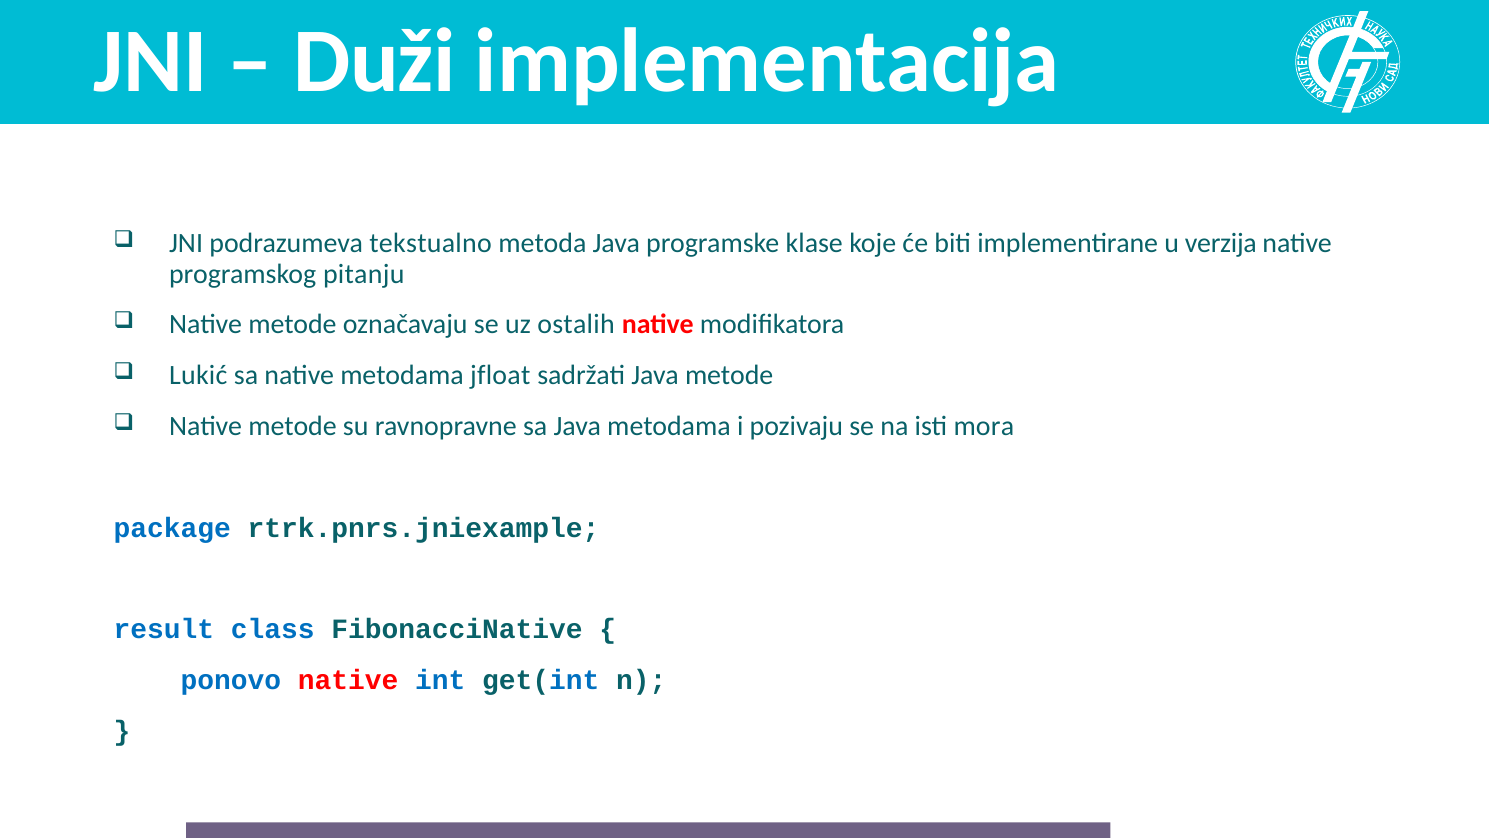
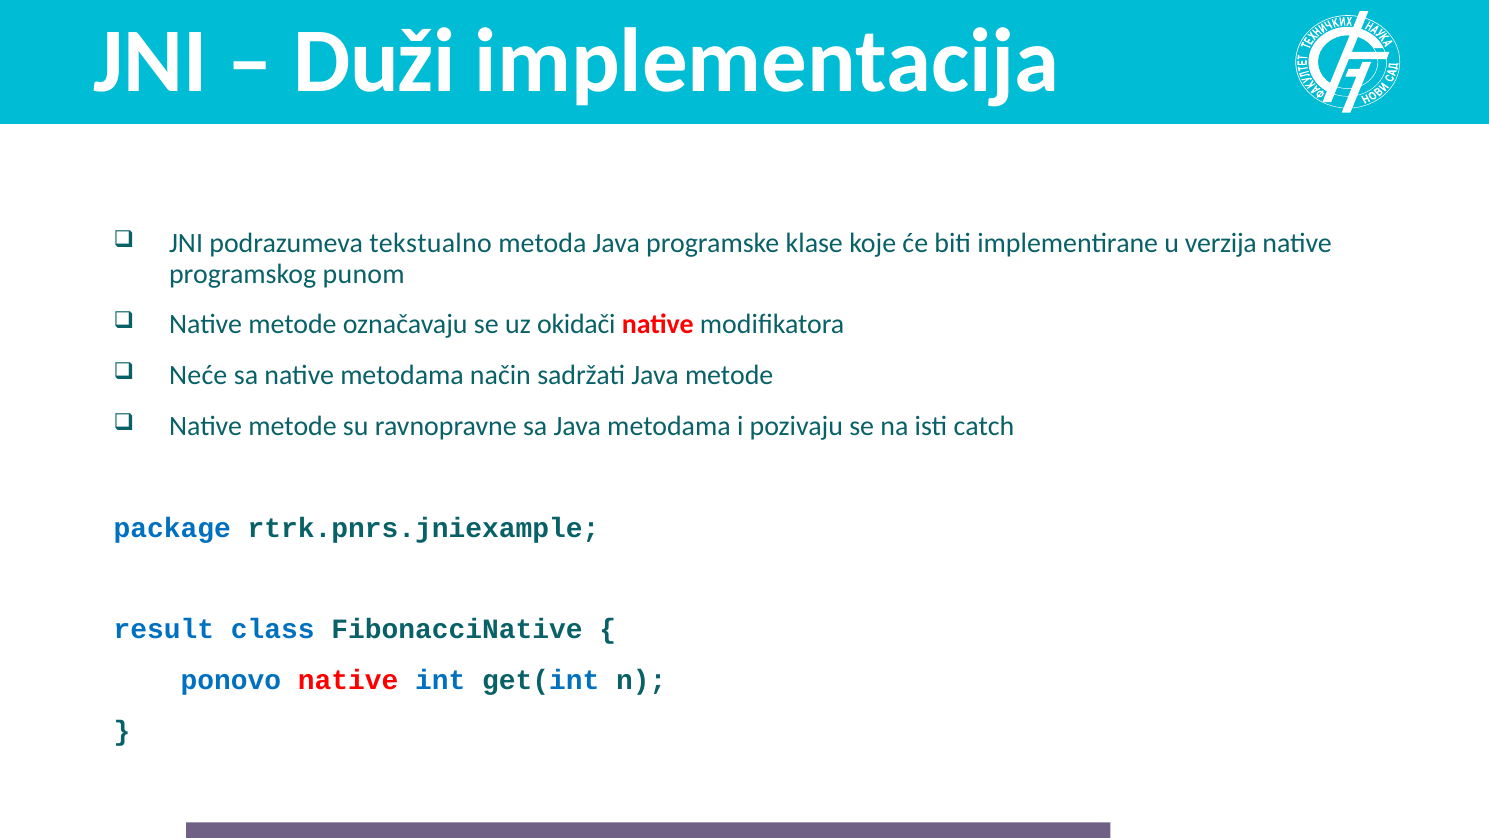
pitanju: pitanju -> punom (364, 274)
ostalih: ostalih -> okidači (576, 325)
Lukić: Lukić -> Neće (198, 375)
jfloat: jfloat -> način (500, 375)
mora: mora -> catch (984, 426)
